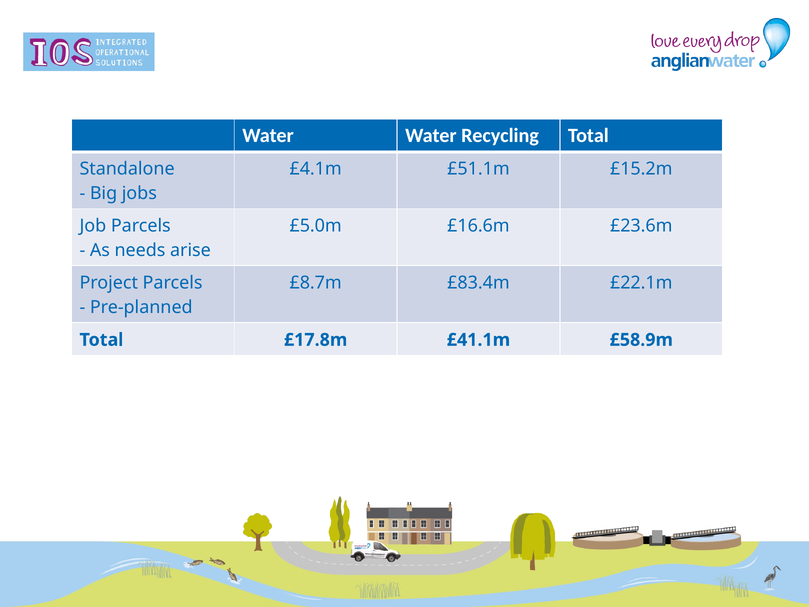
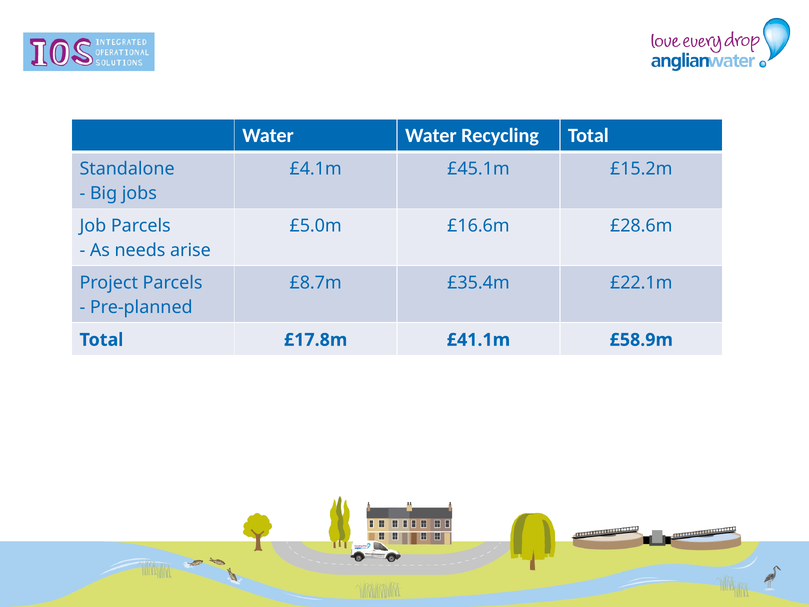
£51.1m: £51.1m -> £45.1m (478, 169)
£23.6m: £23.6m -> £28.6m (641, 226)
£83.4m: £83.4m -> £35.4m (478, 283)
